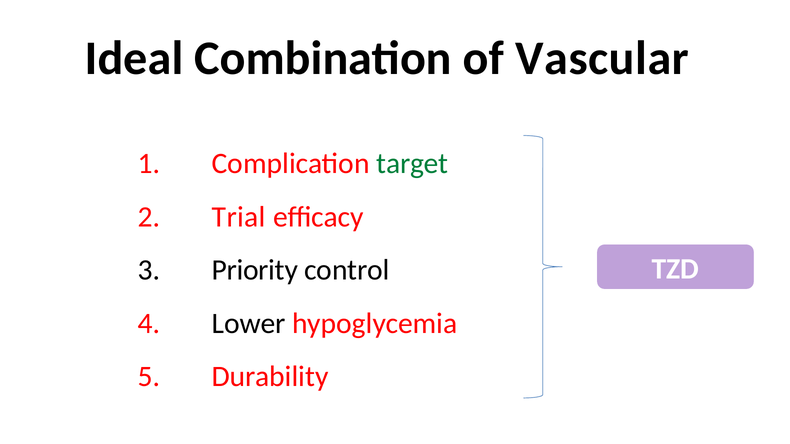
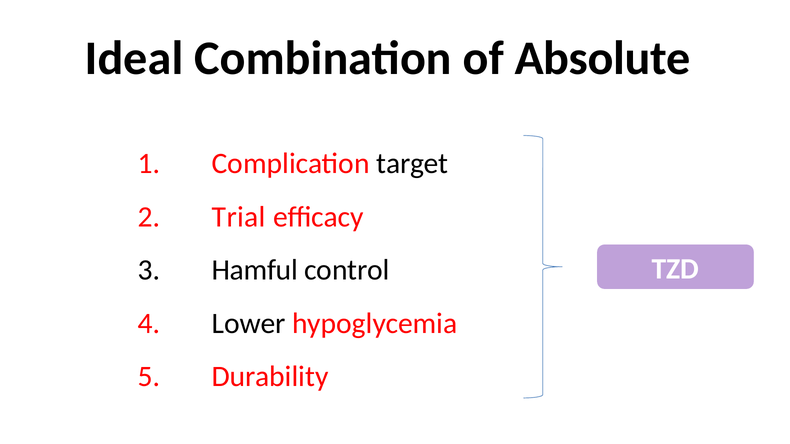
Vascular: Vascular -> Absolute (603, 58)
target colour: green -> black (412, 164)
Priority: Priority -> Hamful (255, 270)
